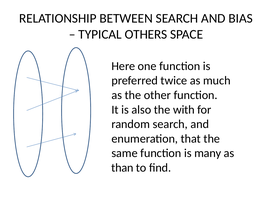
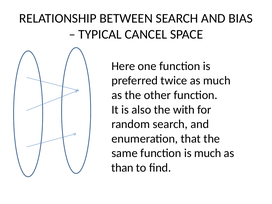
OTHERS: OTHERS -> CANCEL (146, 34)
is many: many -> much (208, 153)
